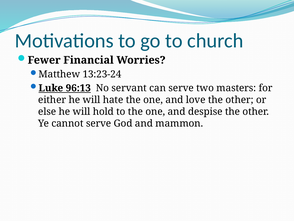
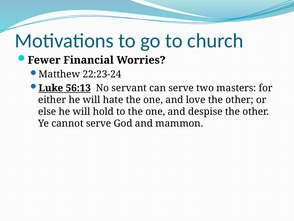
13:23-24: 13:23-24 -> 22:23-24 (102, 74)
96:13: 96:13 -> 56:13 (78, 88)
